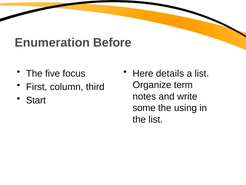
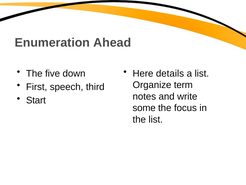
Before: Before -> Ahead (112, 43)
focus: focus -> down (74, 73)
column: column -> speech (67, 87)
using: using -> focus (185, 108)
